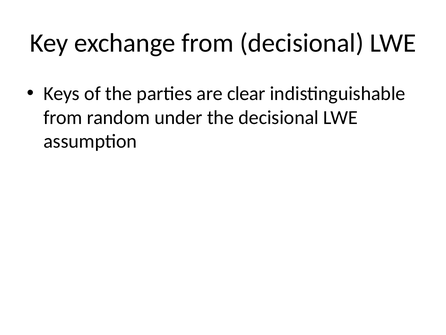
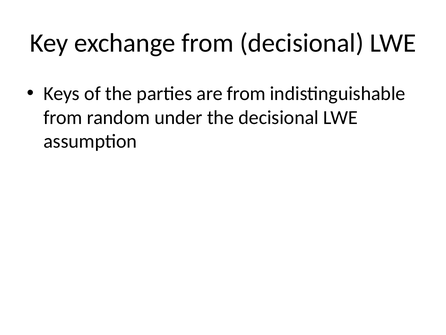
are clear: clear -> from (246, 94)
